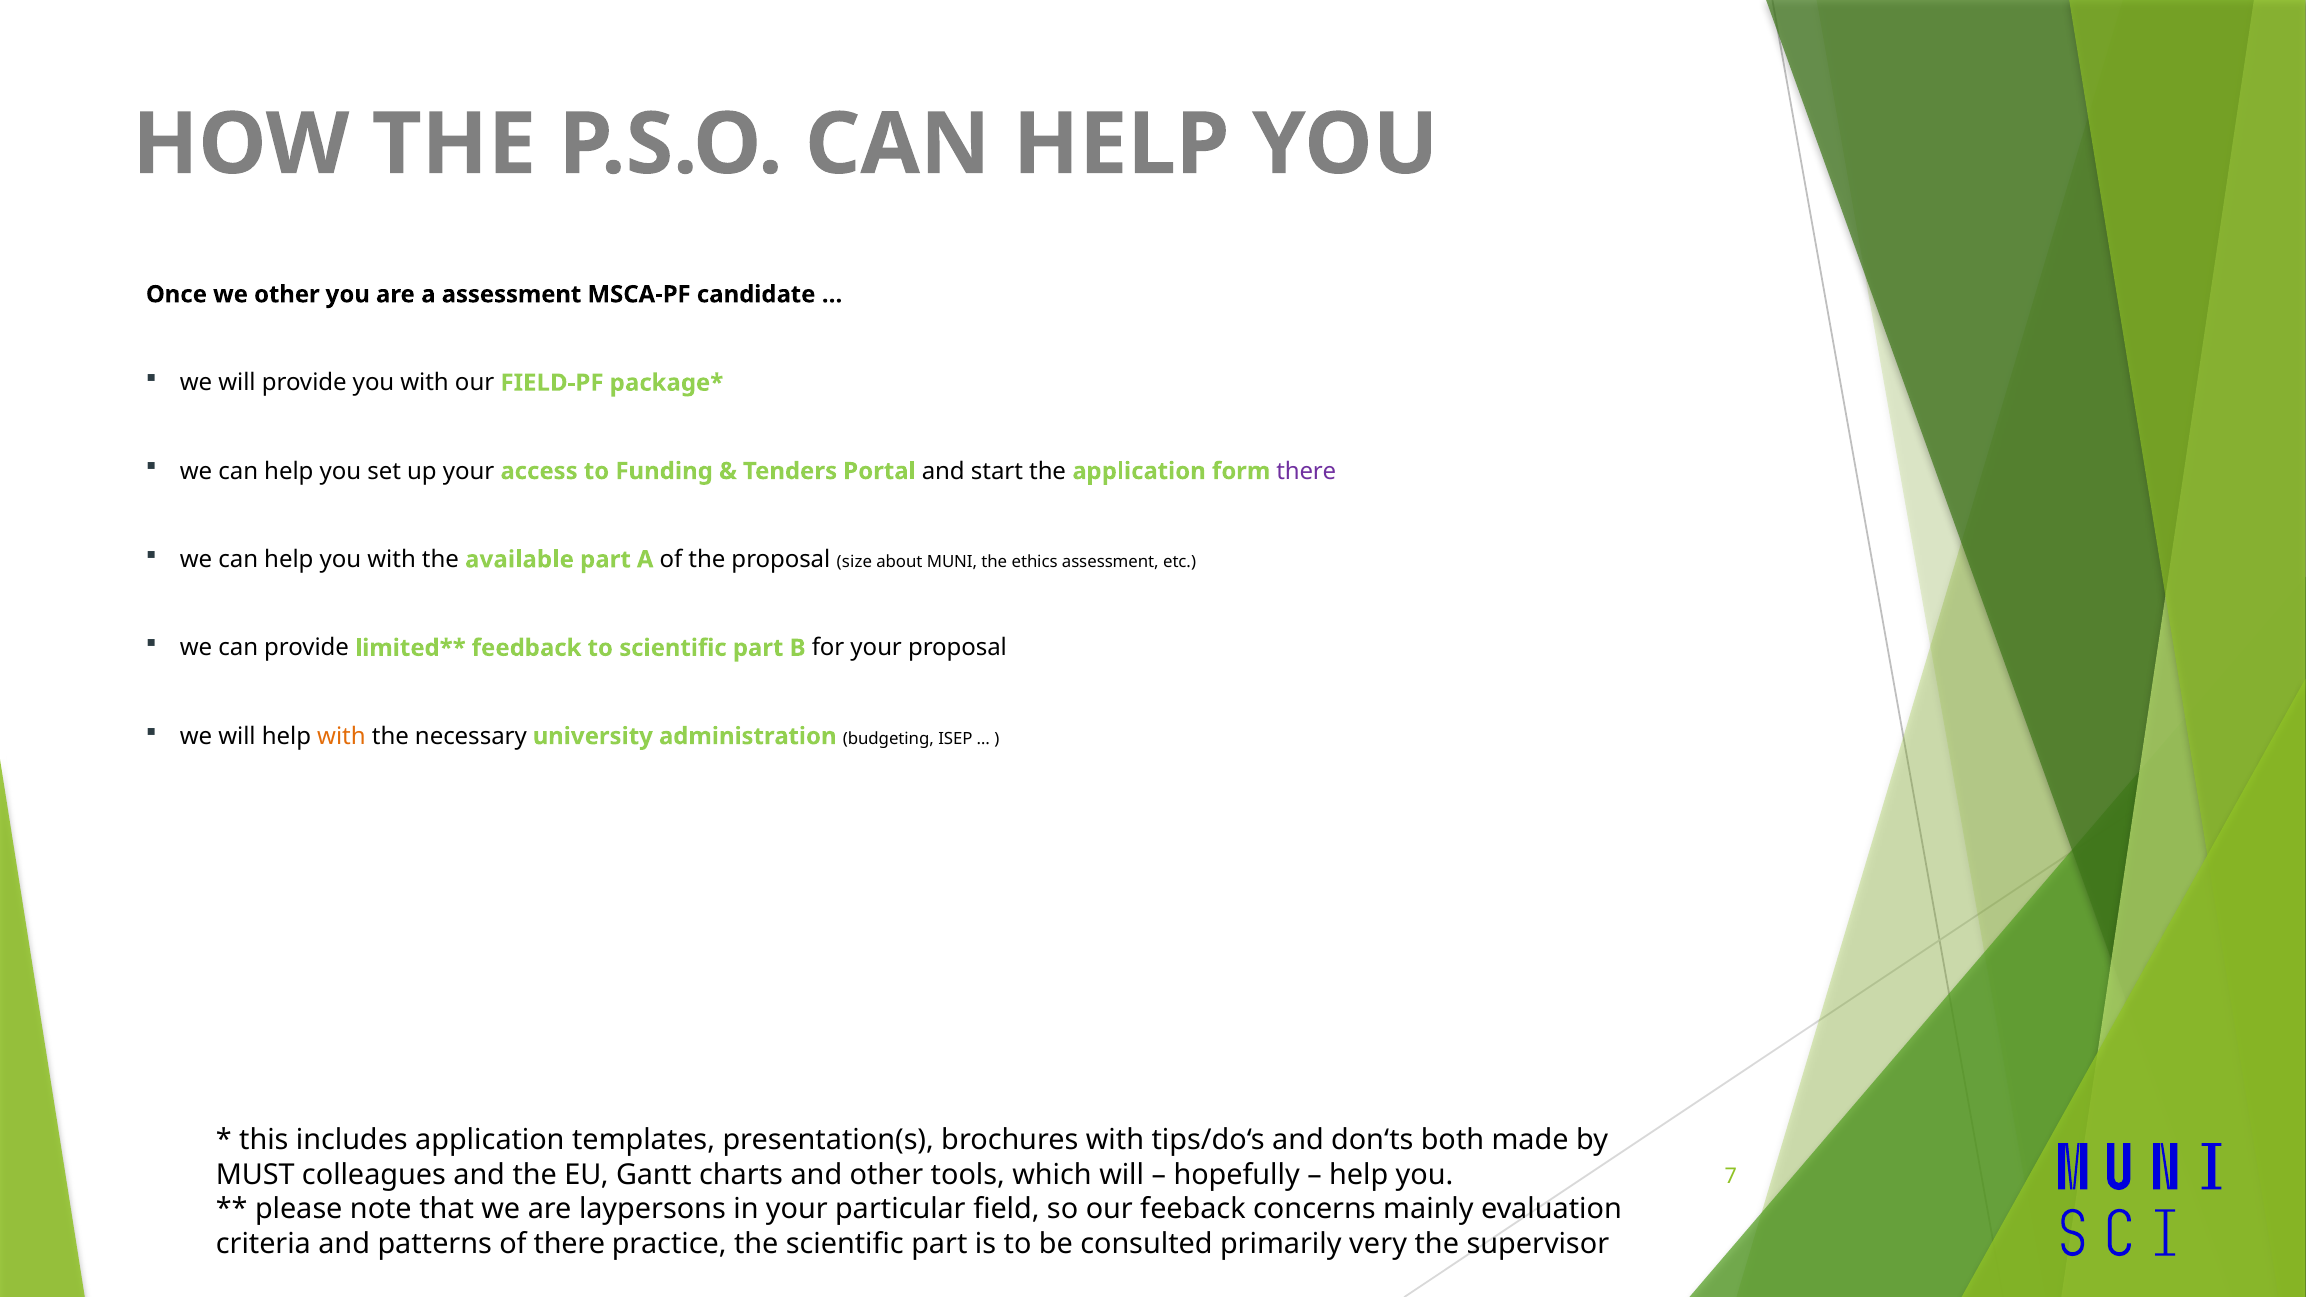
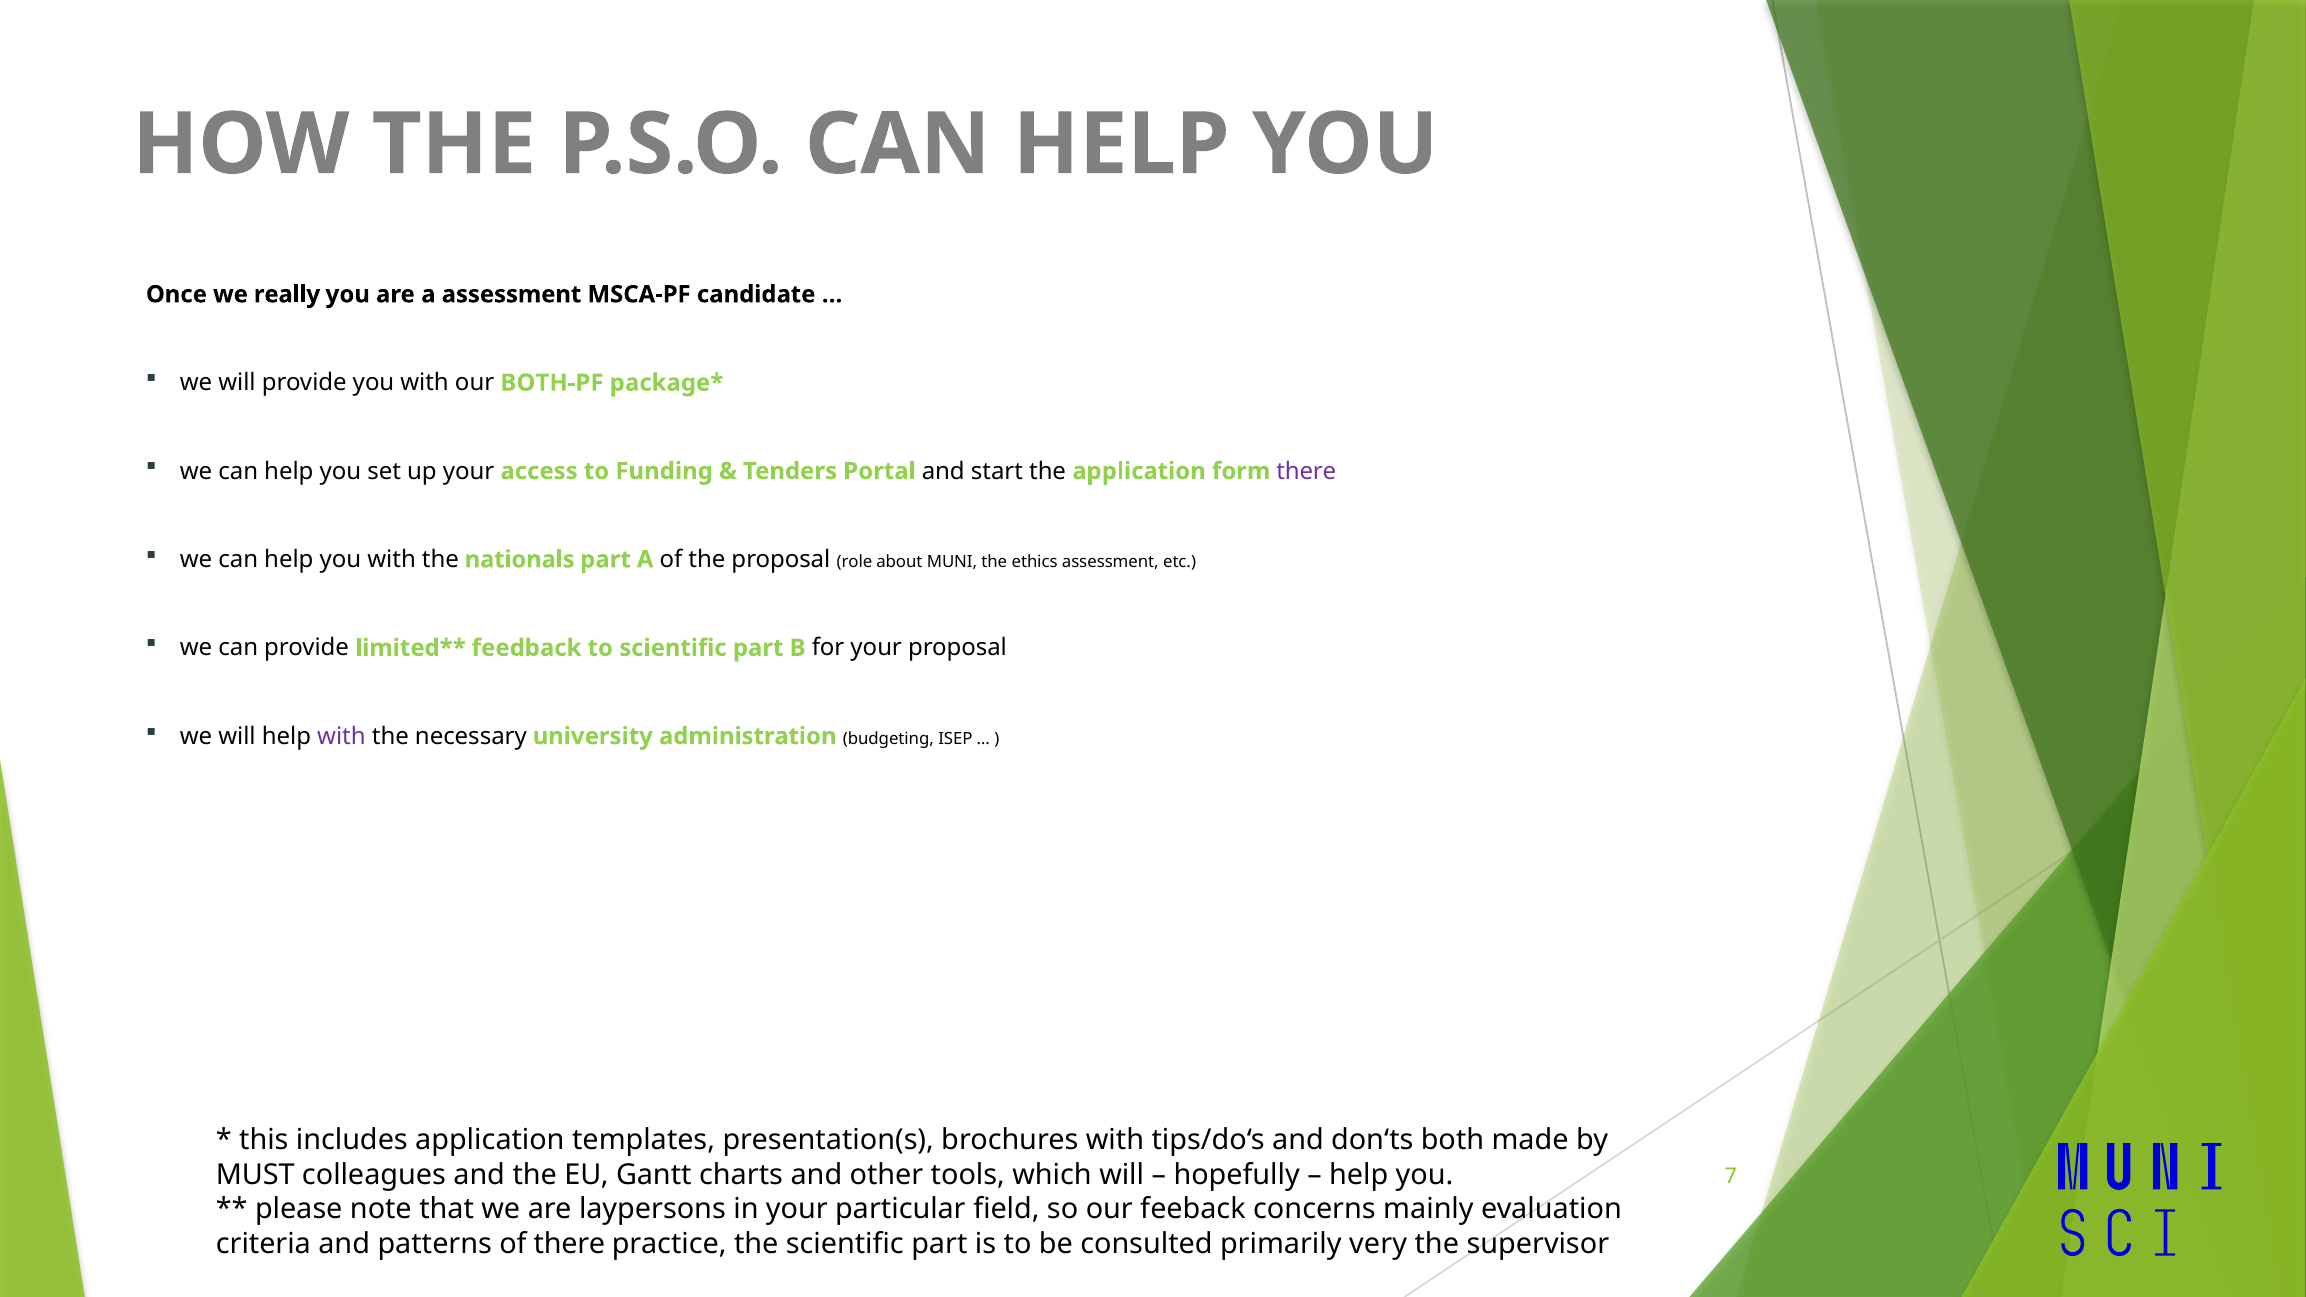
we other: other -> really (287, 294)
FIELD-PF: FIELD-PF -> BOTH-PF (552, 383)
available: available -> nationals (520, 560)
size: size -> role (854, 562)
with colour: orange -> purple (341, 736)
